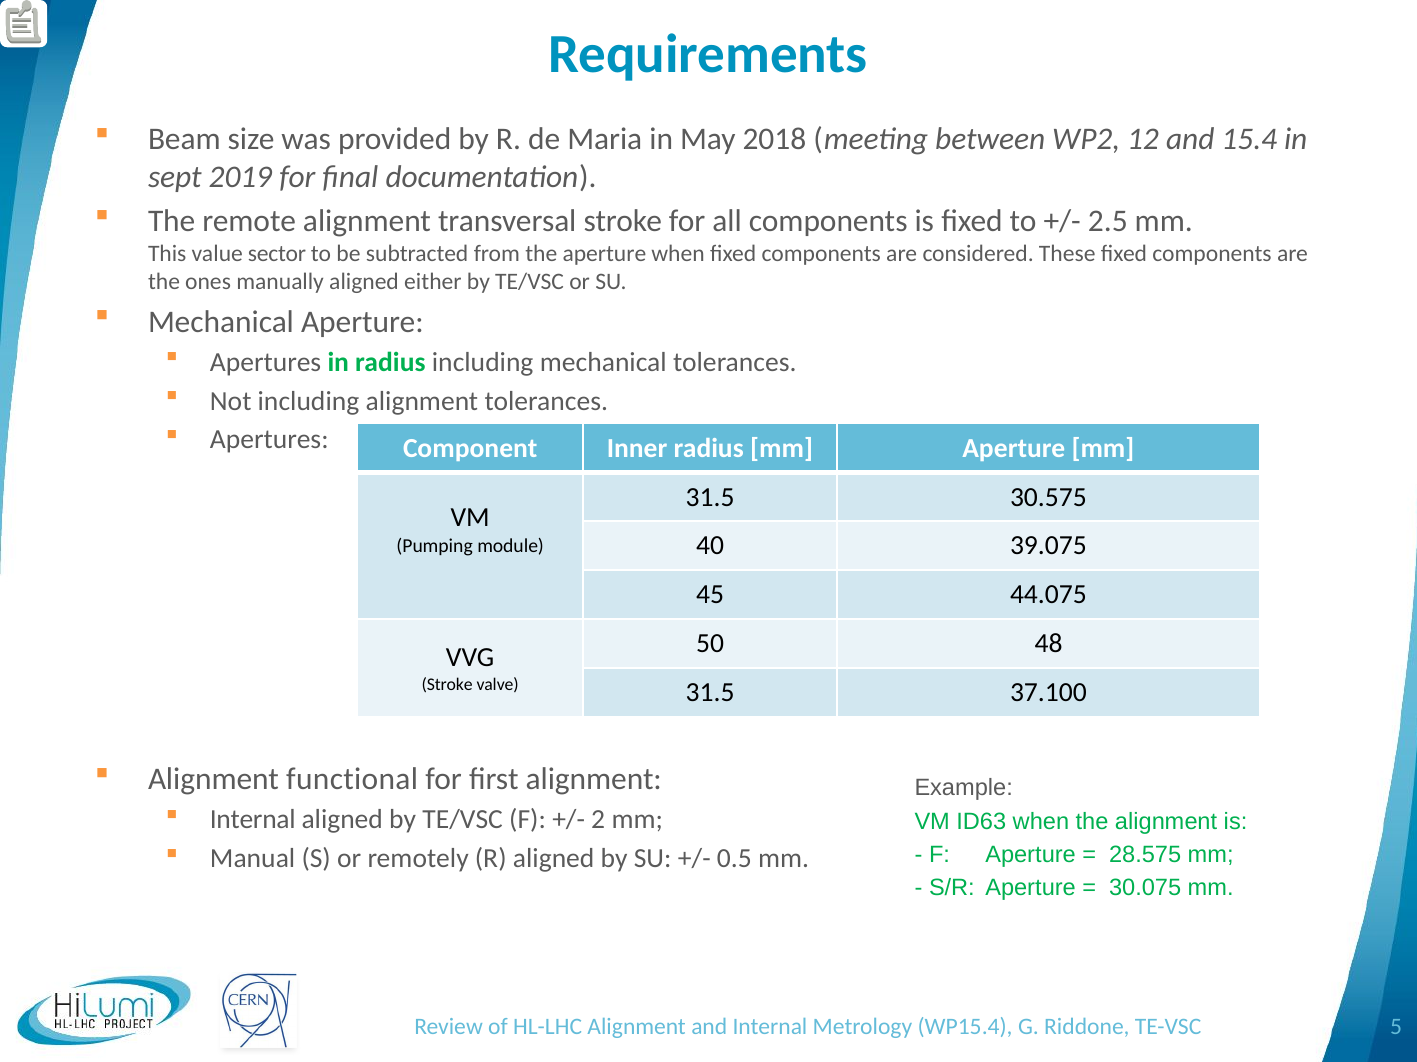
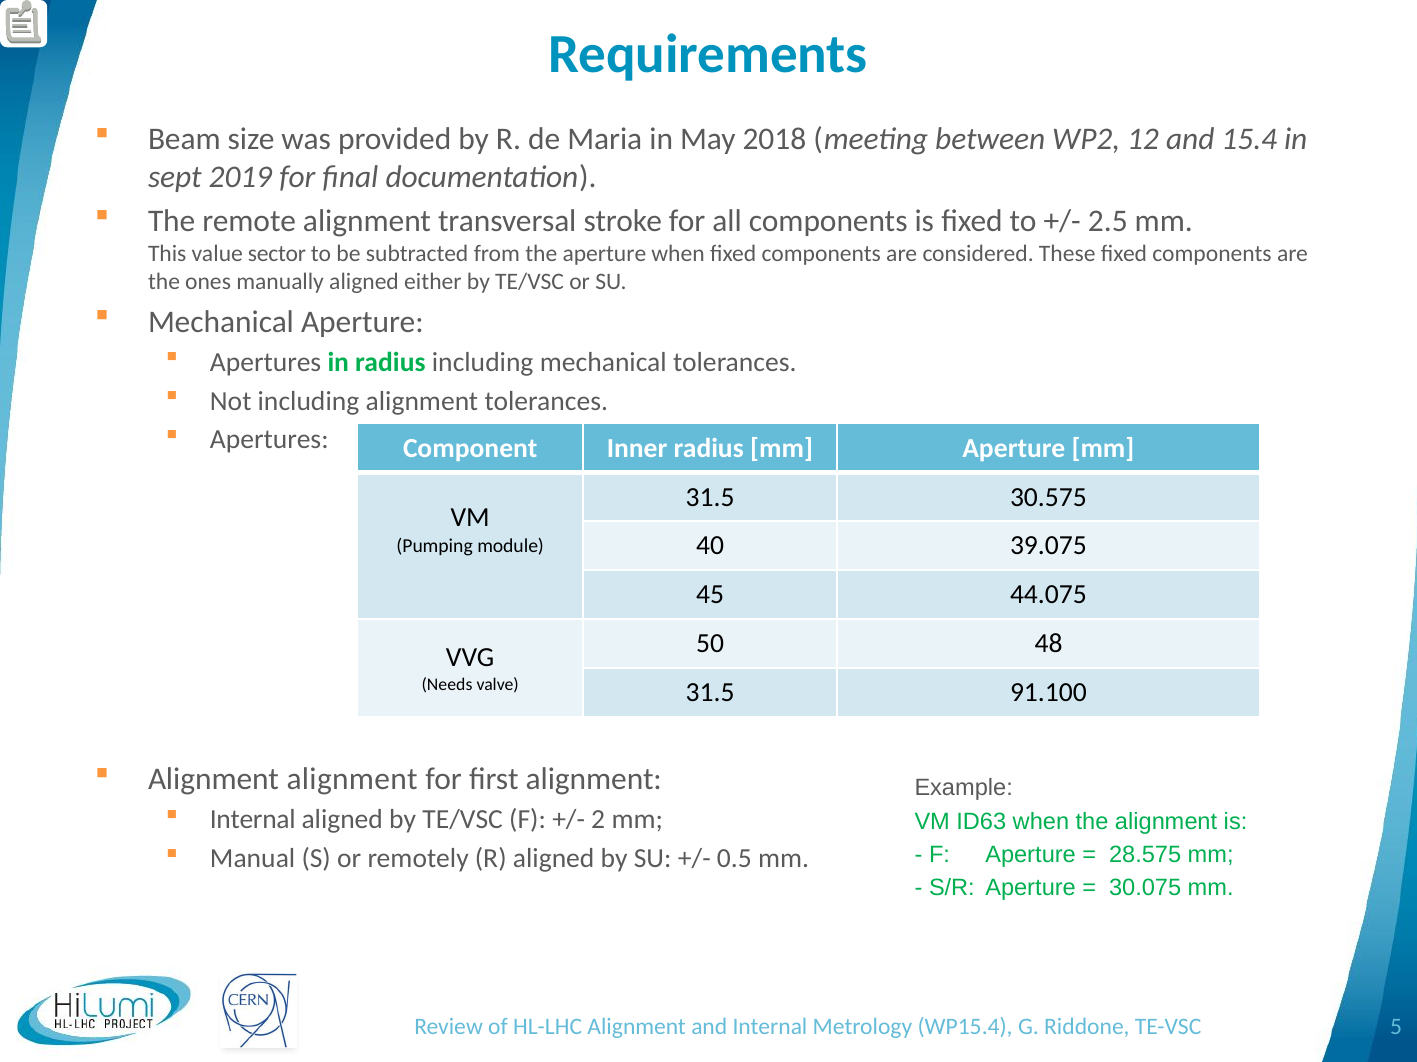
Stroke: Stroke -> Needs (447, 685)
37.100: 37.100 -> 91.100 (1048, 693)
Alignment functional: functional -> alignment (352, 780)
